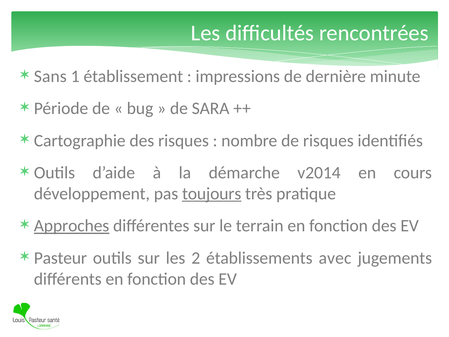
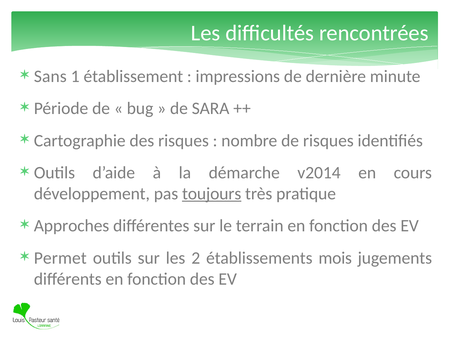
Approches underline: present -> none (72, 226)
Pasteur: Pasteur -> Permet (60, 258)
avec: avec -> mois (335, 258)
